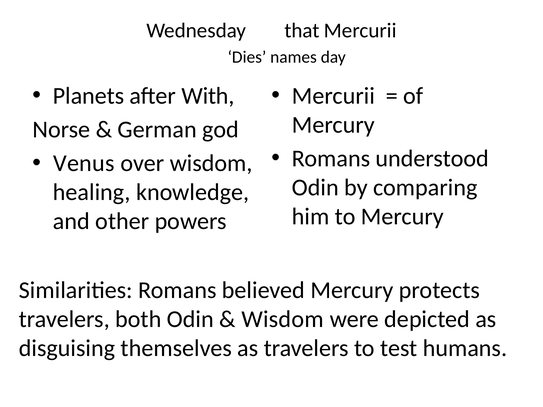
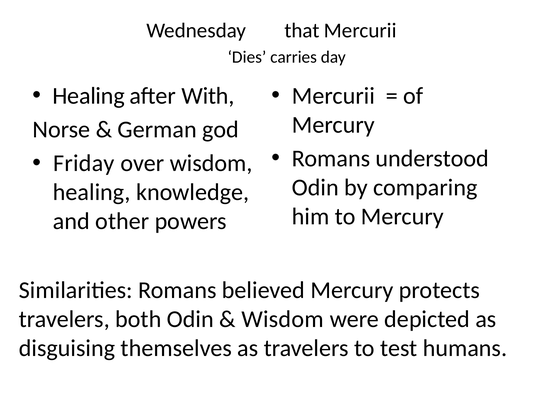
names: names -> carries (294, 57)
Planets: Planets -> Healing (89, 96)
Venus: Venus -> Friday (84, 163)
